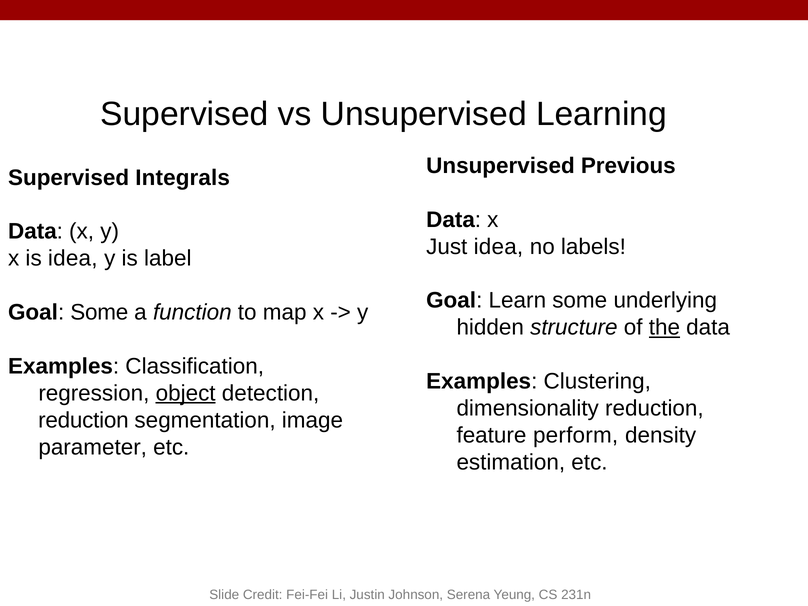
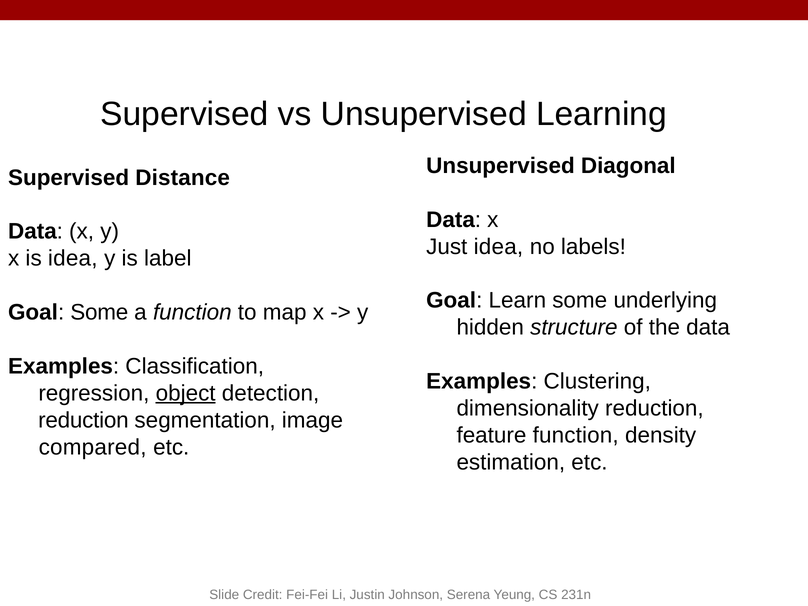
Previous: Previous -> Diagonal (628, 166)
Integrals: Integrals -> Distance (183, 178)
the underline: present -> none (664, 328)
feature perform: perform -> function (576, 435)
parameter: parameter -> compared (93, 447)
